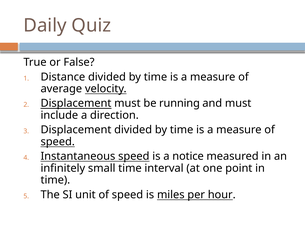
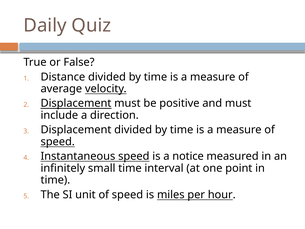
running: running -> positive (179, 103)
